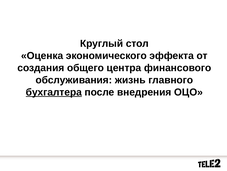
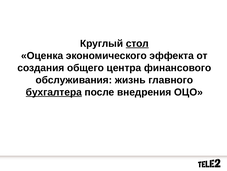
стол underline: none -> present (137, 43)
